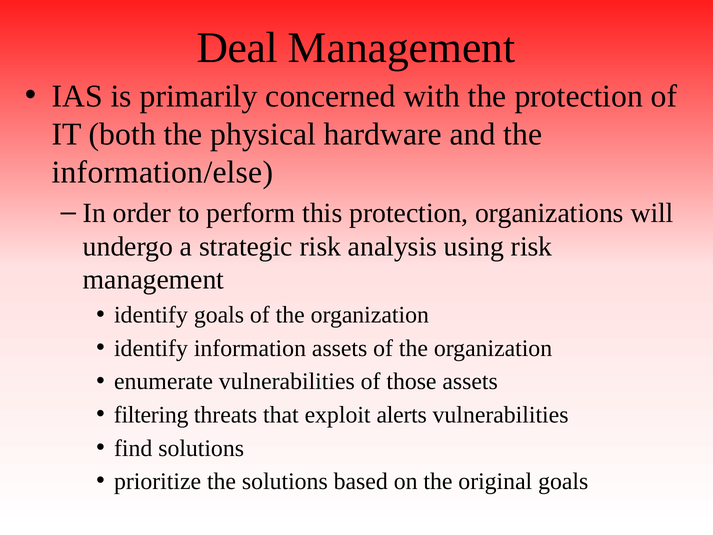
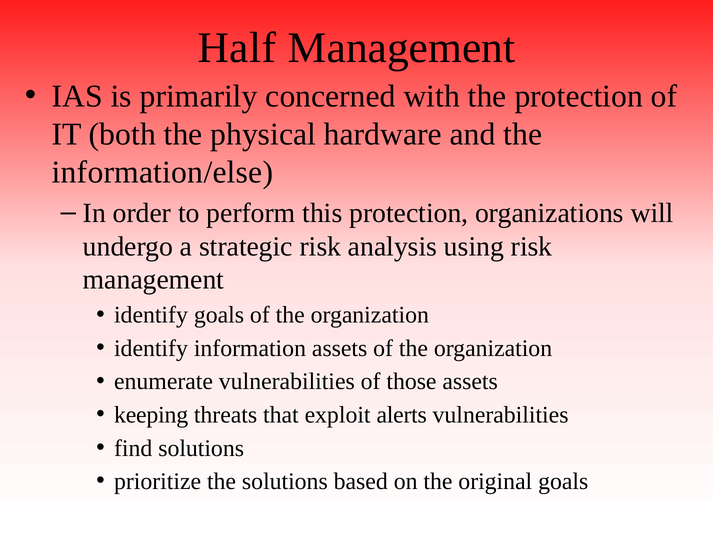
Deal: Deal -> Half (237, 48)
filtering: filtering -> keeping (151, 415)
